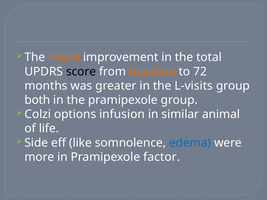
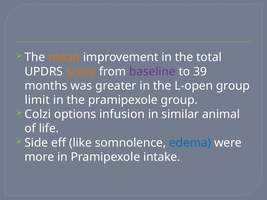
score colour: black -> orange (81, 72)
baseline colour: orange -> purple (152, 72)
72: 72 -> 39 (200, 72)
L-visits: L-visits -> L-open (194, 86)
both: both -> limit (37, 100)
factor: factor -> intake (162, 157)
